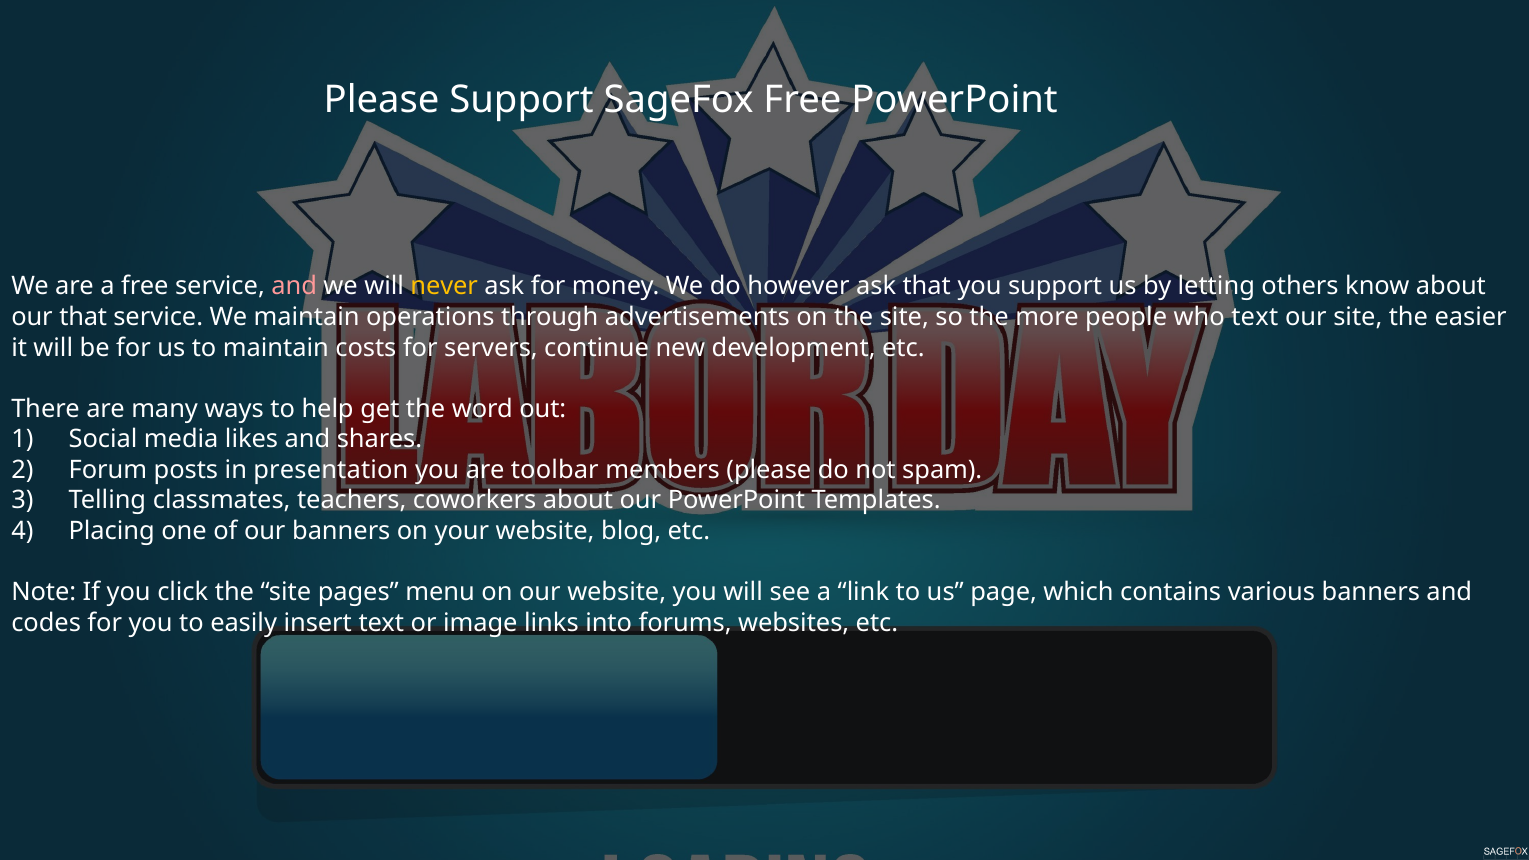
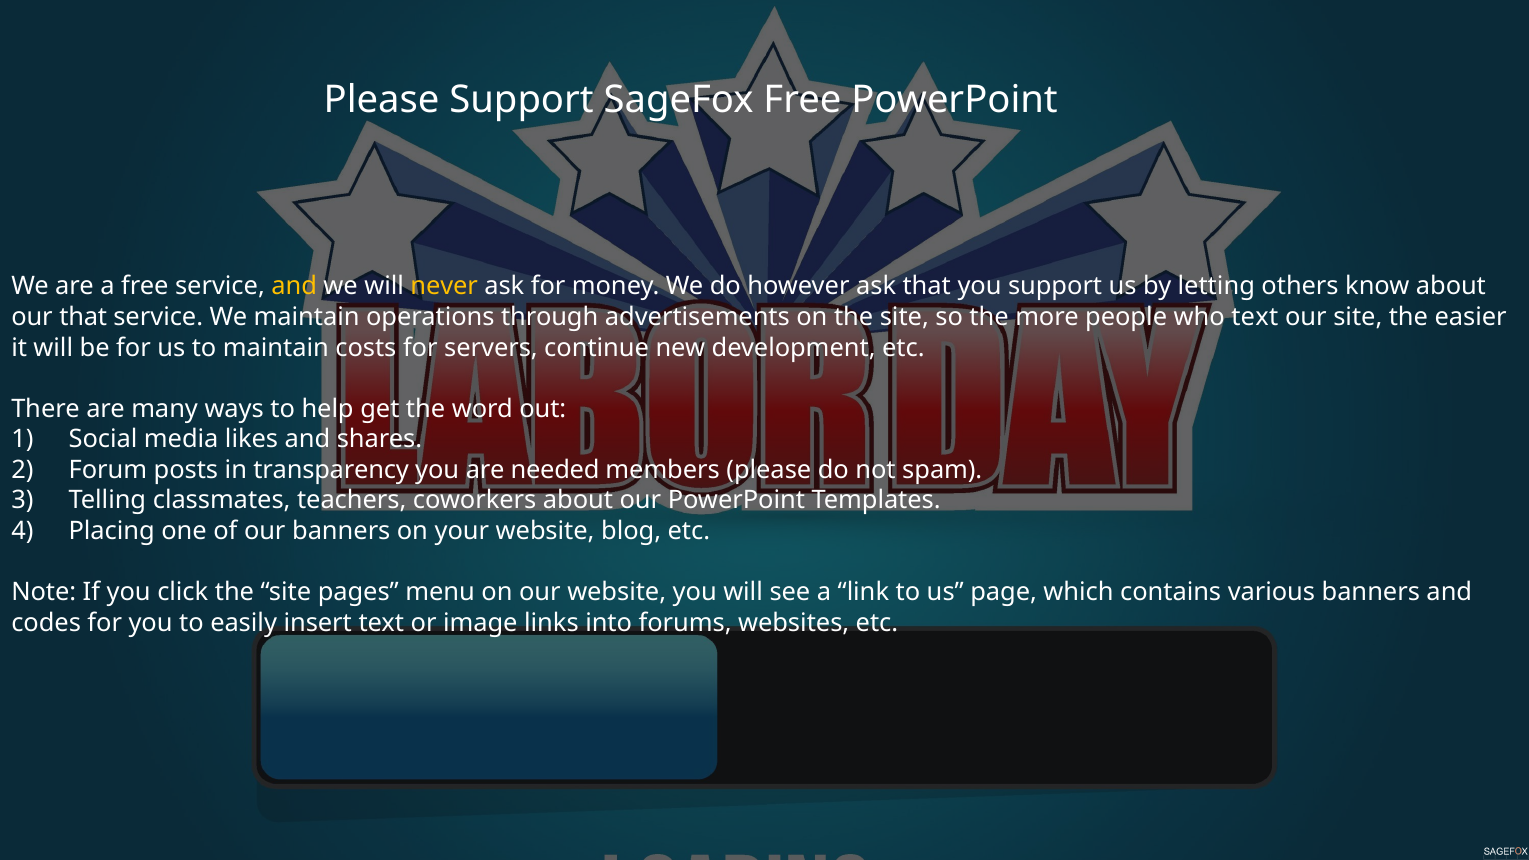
and colour: pink -> yellow (294, 287)
presentation: presentation -> transparency (331, 470)
toolbar: toolbar -> needed (555, 470)
